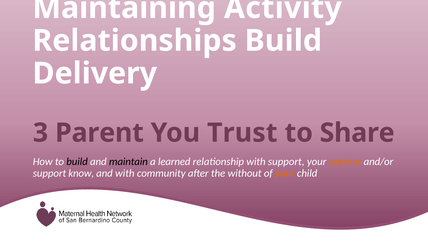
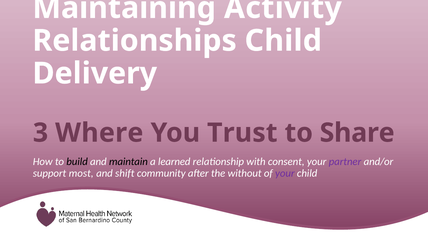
Relationships Build: Build -> Child (283, 41)
Parent: Parent -> Where (99, 133)
with support: support -> consent (286, 161)
partner colour: orange -> purple (345, 161)
know: know -> most (81, 173)
and with: with -> shift (125, 173)
your colour: orange -> purple (285, 173)
